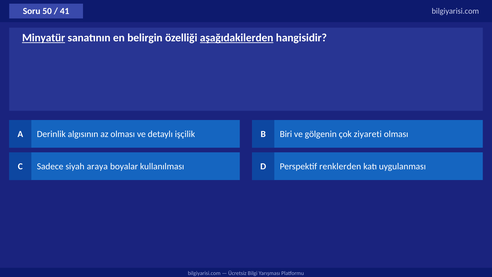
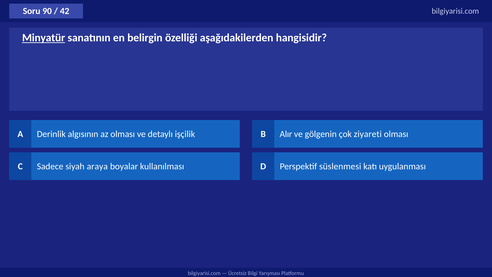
50: 50 -> 90 (47, 11)
41: 41 -> 42 (65, 11)
aşağıdakilerden underline: present -> none (237, 38)
Biri: Biri -> Alır (286, 134)
renklerden: renklerden -> süslenmesi (340, 166)
